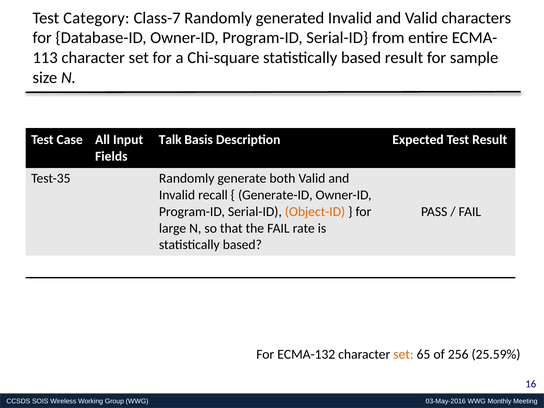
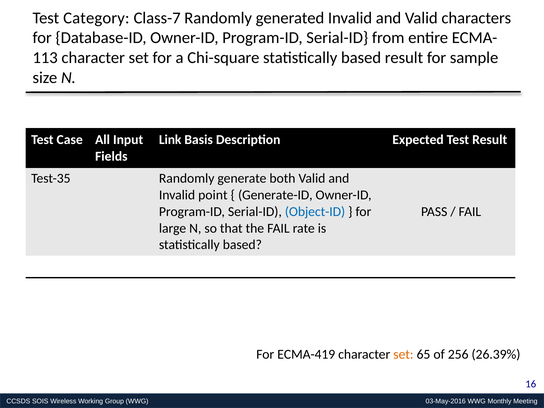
Talk: Talk -> Link (170, 140)
recall: recall -> point (213, 195)
Object-ID colour: orange -> blue (315, 212)
ECMA-132: ECMA-132 -> ECMA-419 (306, 354)
25.59%: 25.59% -> 26.39% (496, 354)
